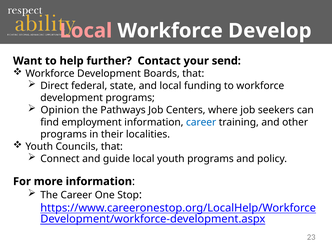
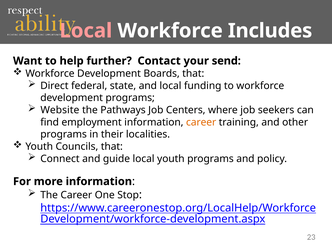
Develop: Develop -> Includes (270, 31)
Opinion: Opinion -> Website (60, 110)
career colour: blue -> orange (201, 122)
